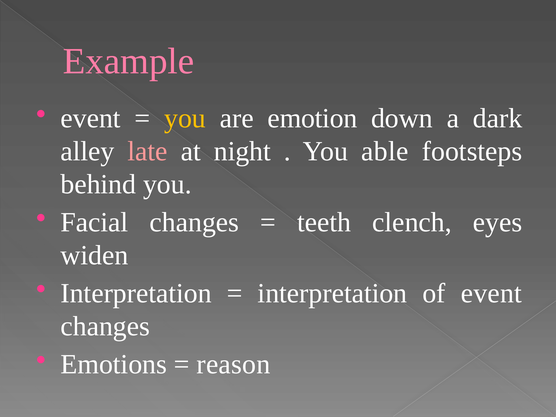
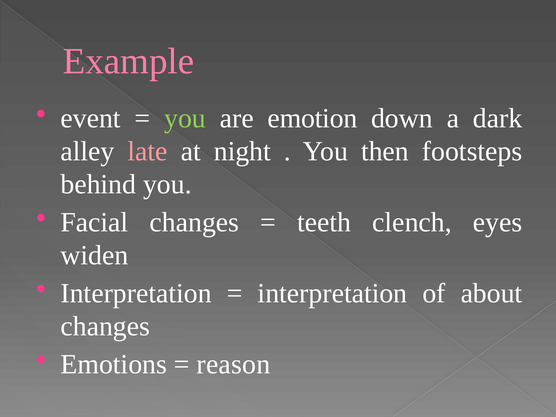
you colour: yellow -> light green (185, 118)
able: able -> then (385, 151)
of event: event -> about (492, 293)
